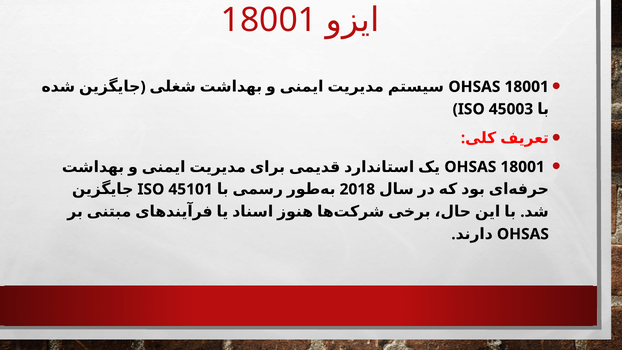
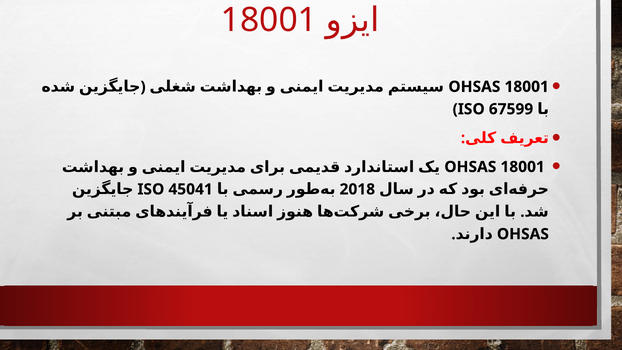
45003: 45003 -> 67599 (511, 109)
45101: 45101 -> 45041 (191, 189)
